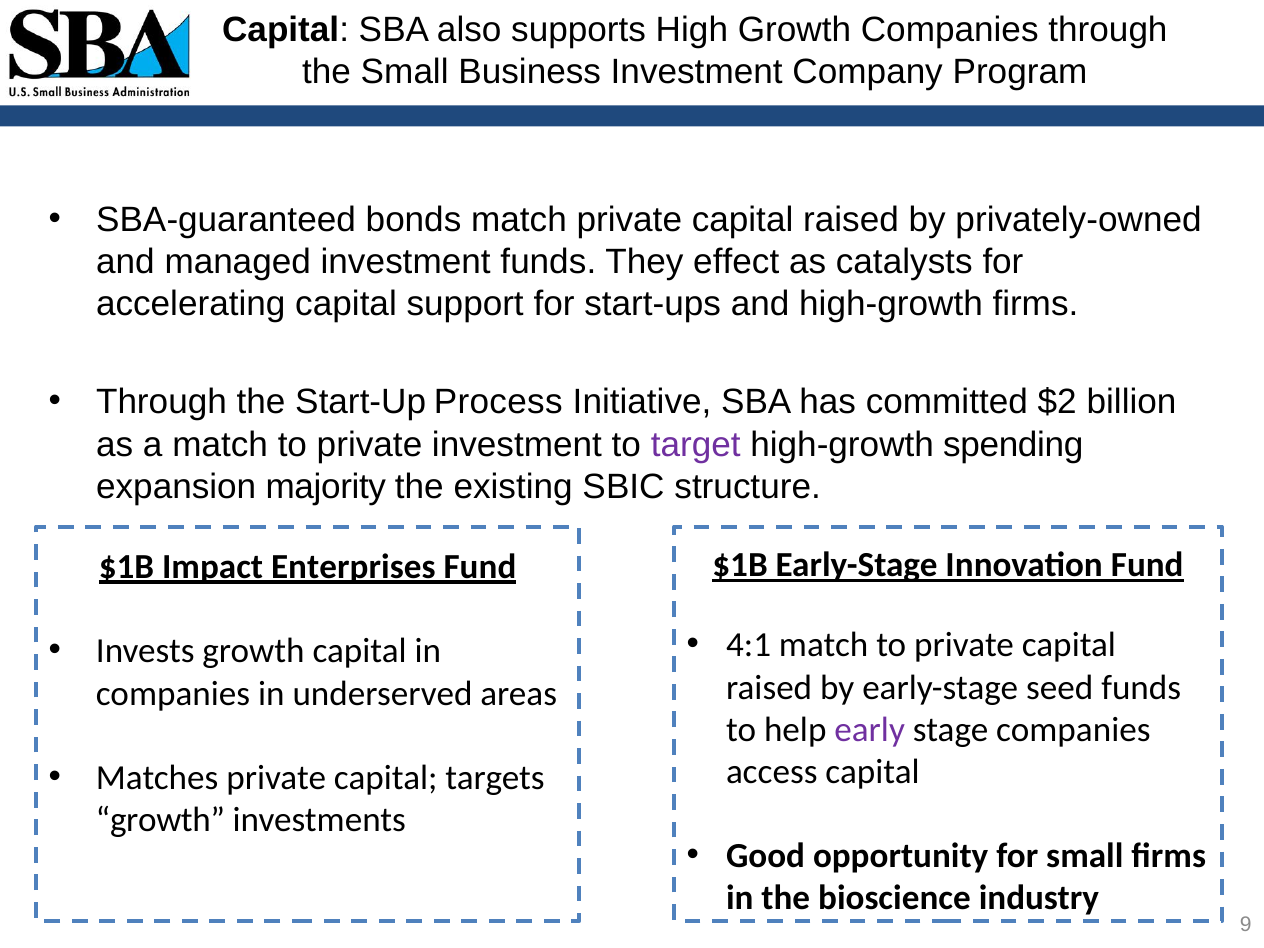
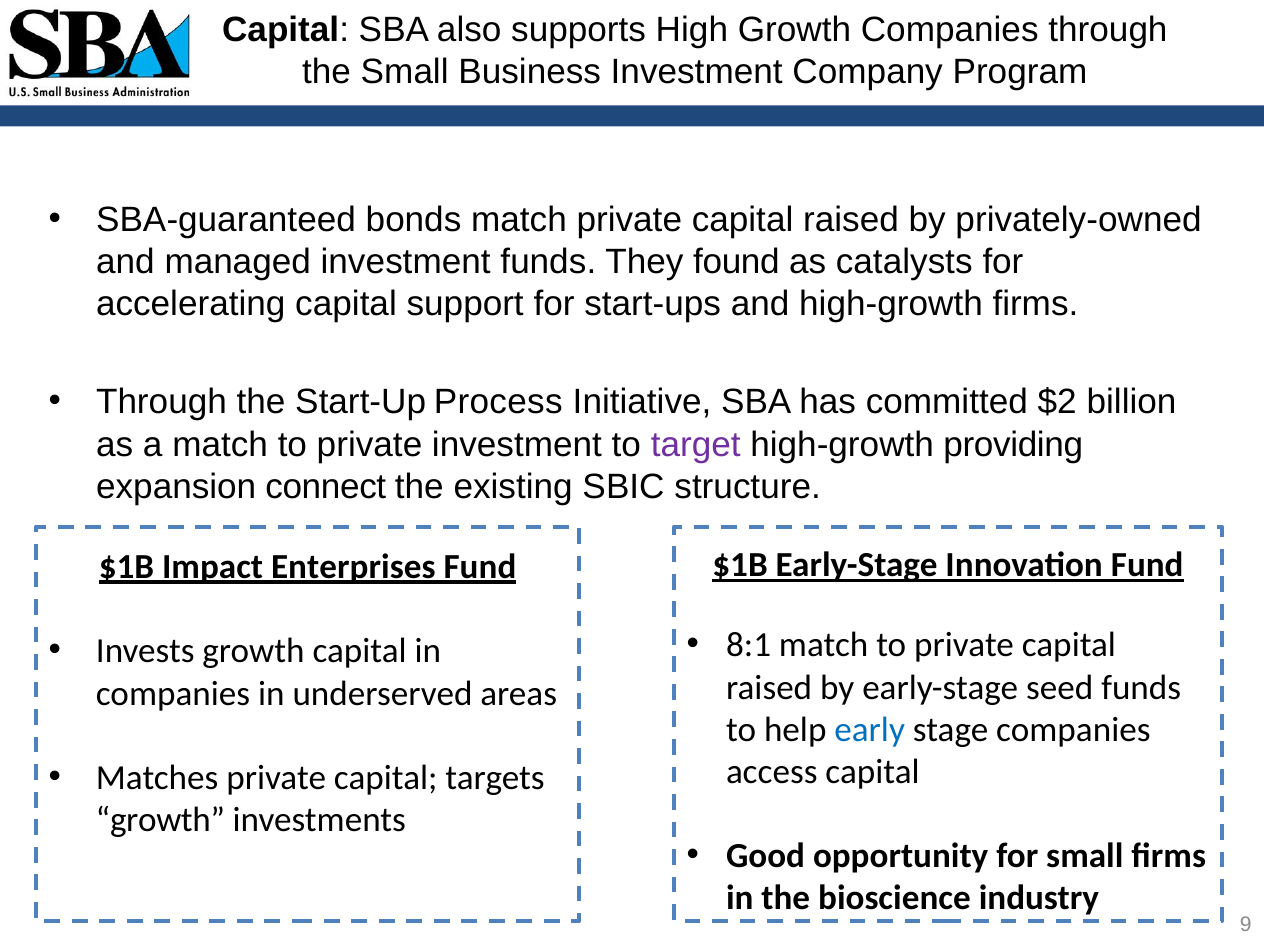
effect: effect -> found (736, 262)
spending: spending -> providing (1013, 445)
majority: majority -> connect (326, 487)
4:1: 4:1 -> 8:1 (749, 645)
early colour: purple -> blue (870, 730)
